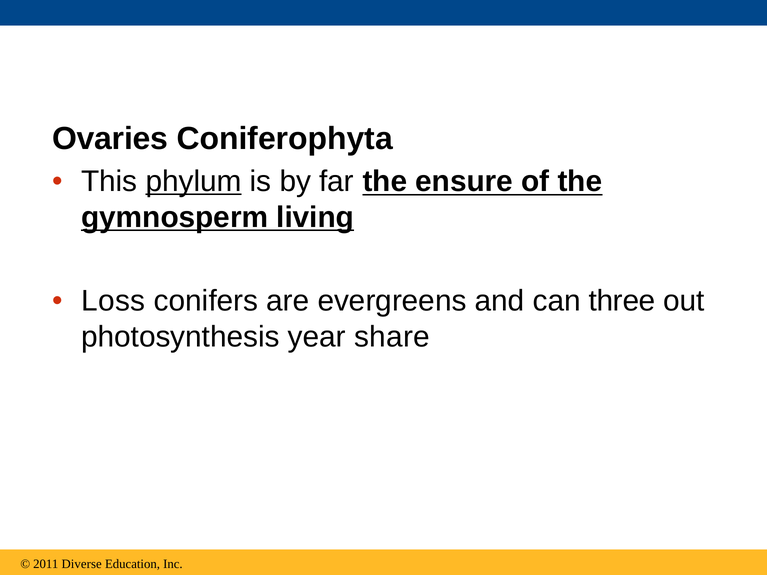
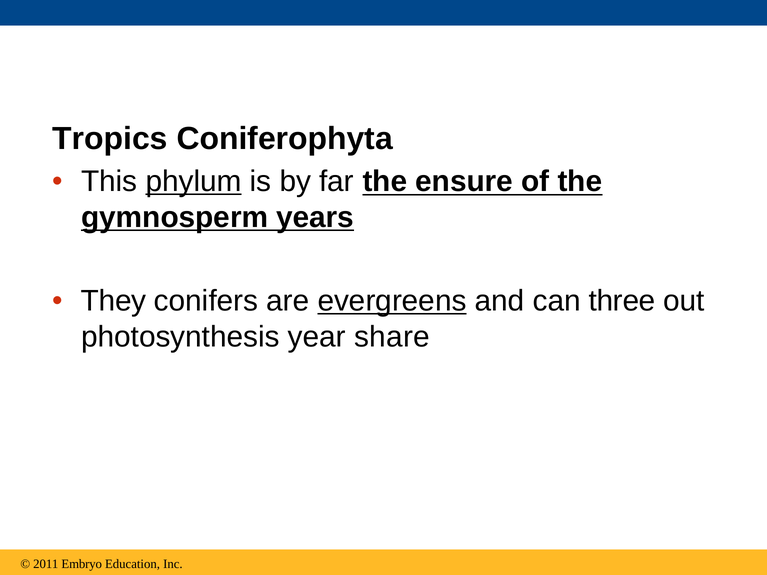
Ovaries: Ovaries -> Tropics (110, 139)
living: living -> years (315, 217)
Loss: Loss -> They (114, 301)
evergreens underline: none -> present (392, 301)
Diverse: Diverse -> Embryo (82, 564)
